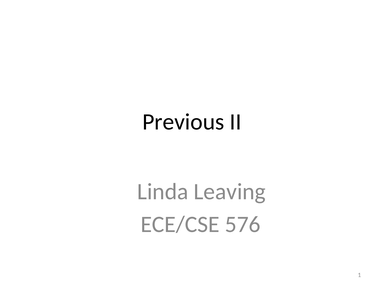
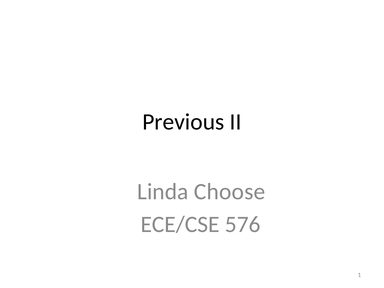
Leaving: Leaving -> Choose (230, 192)
